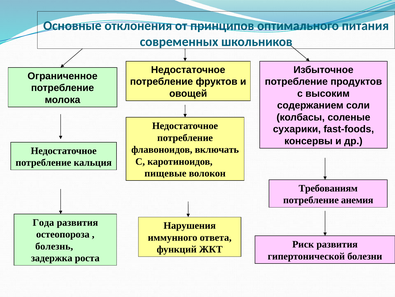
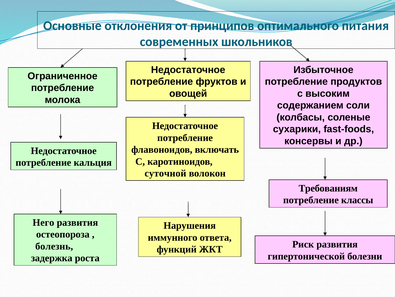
пищевые: пищевые -> суточной (165, 173)
анемия: анемия -> классы (357, 200)
Года: Года -> Него (43, 222)
